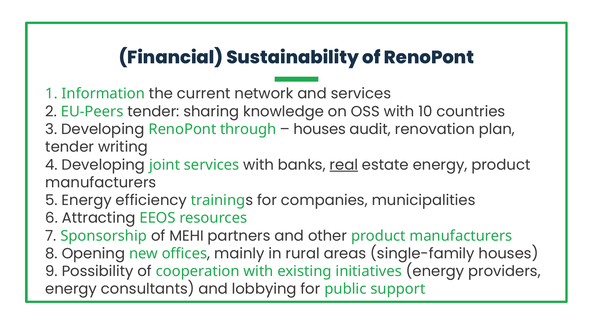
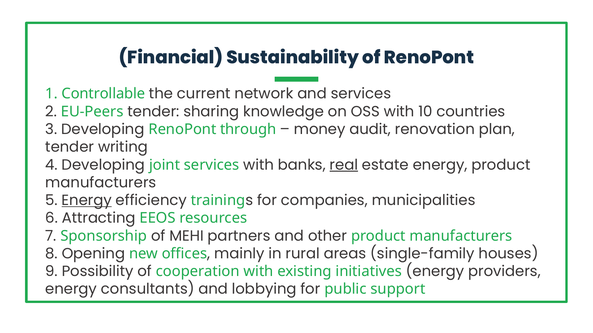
Information: Information -> Controllable (103, 94)
houses: houses -> money (320, 129)
Energy underline: none -> present (87, 201)
